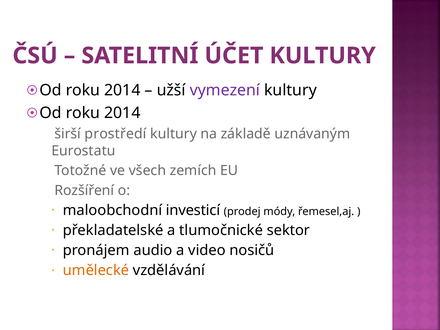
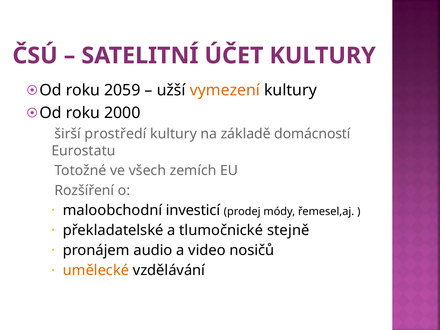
2014: 2014 -> 2059 (122, 90)
vymezení colour: purple -> orange (225, 90)
2014: 2014 -> 2000 (122, 113)
uznávaným: uznávaným -> domácností (312, 134)
sektor: sektor -> stejně (288, 230)
